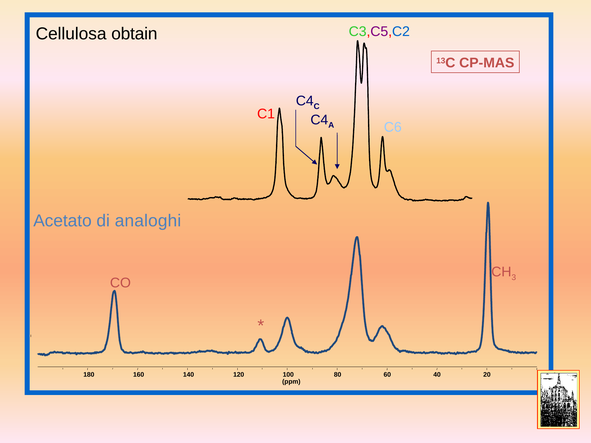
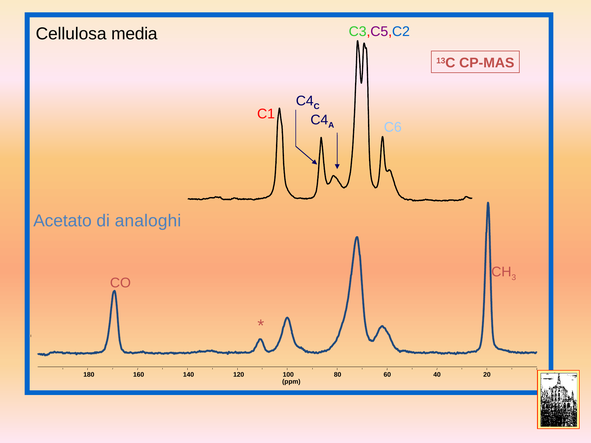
obtain: obtain -> media (134, 34)
